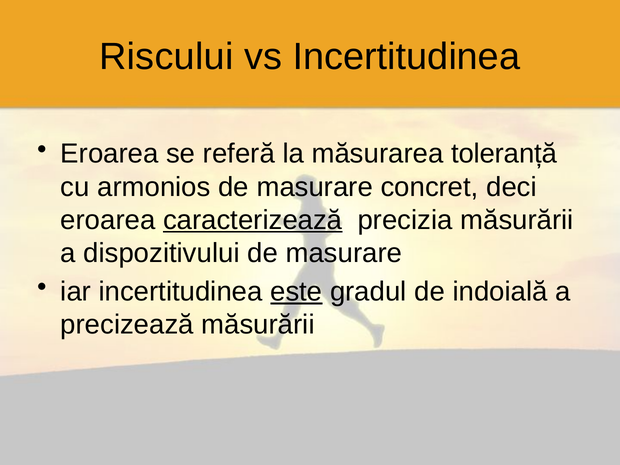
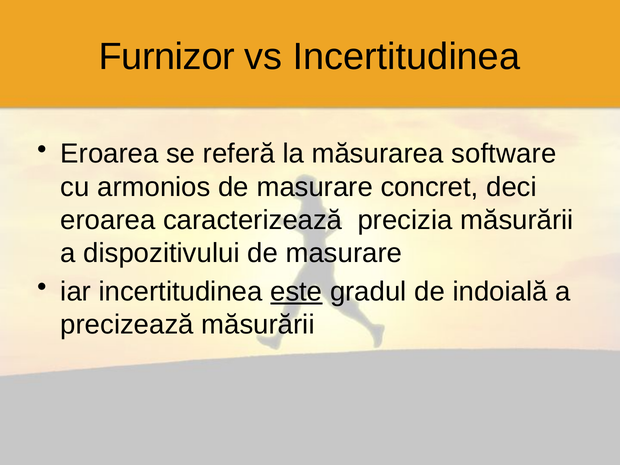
Riscului: Riscului -> Furnizor (167, 57)
toleranță: toleranță -> software (504, 154)
caracterizează underline: present -> none (253, 220)
